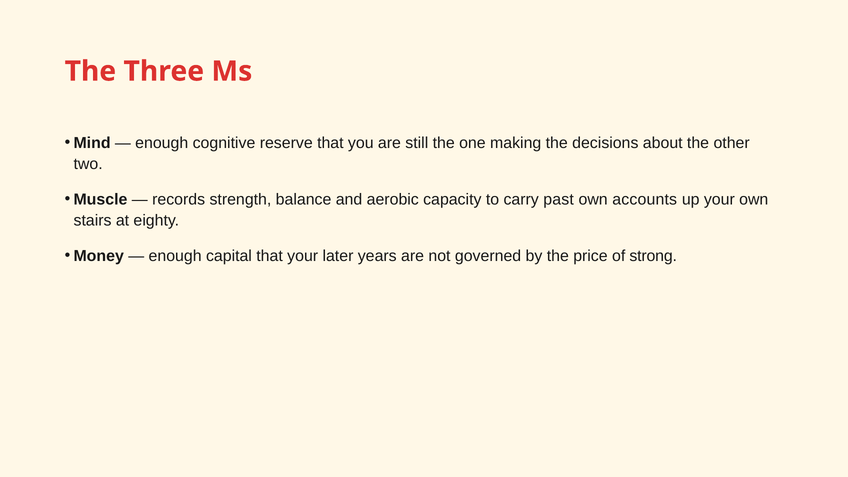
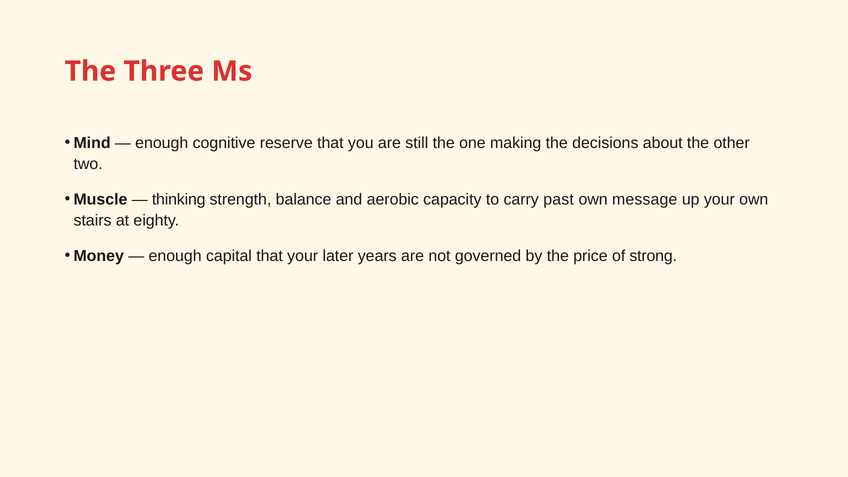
records: records -> thinking (179, 199)
accounts: accounts -> message (645, 199)
